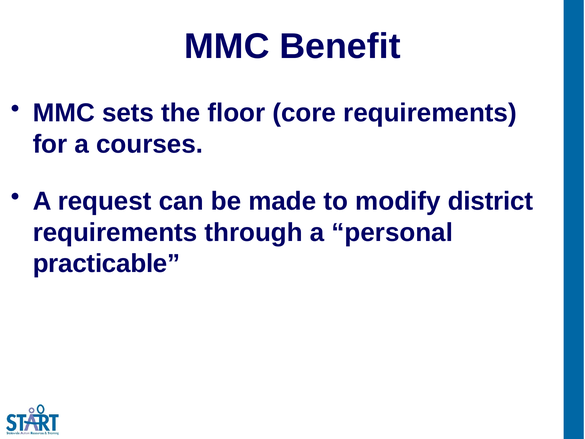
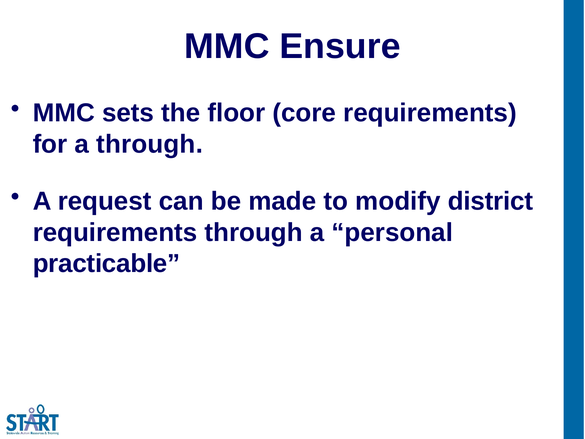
Benefit: Benefit -> Ensure (340, 46)
a courses: courses -> through (150, 144)
